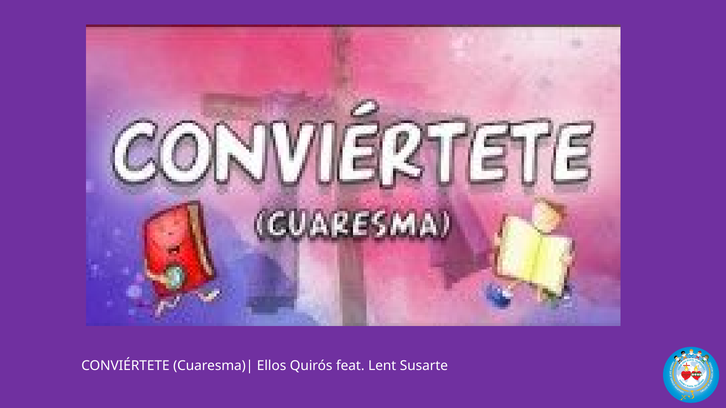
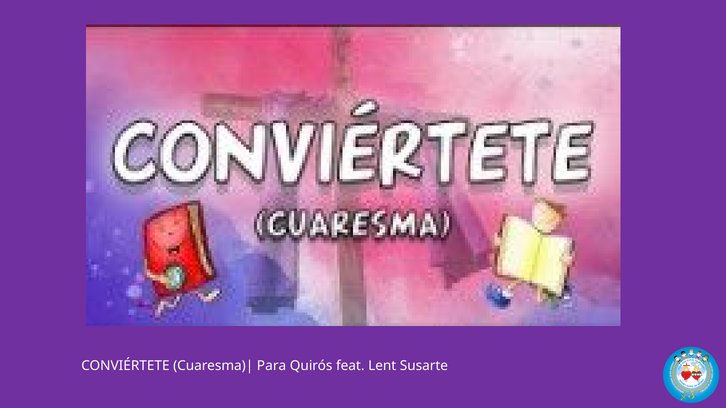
Ellos: Ellos -> Para (272, 366)
